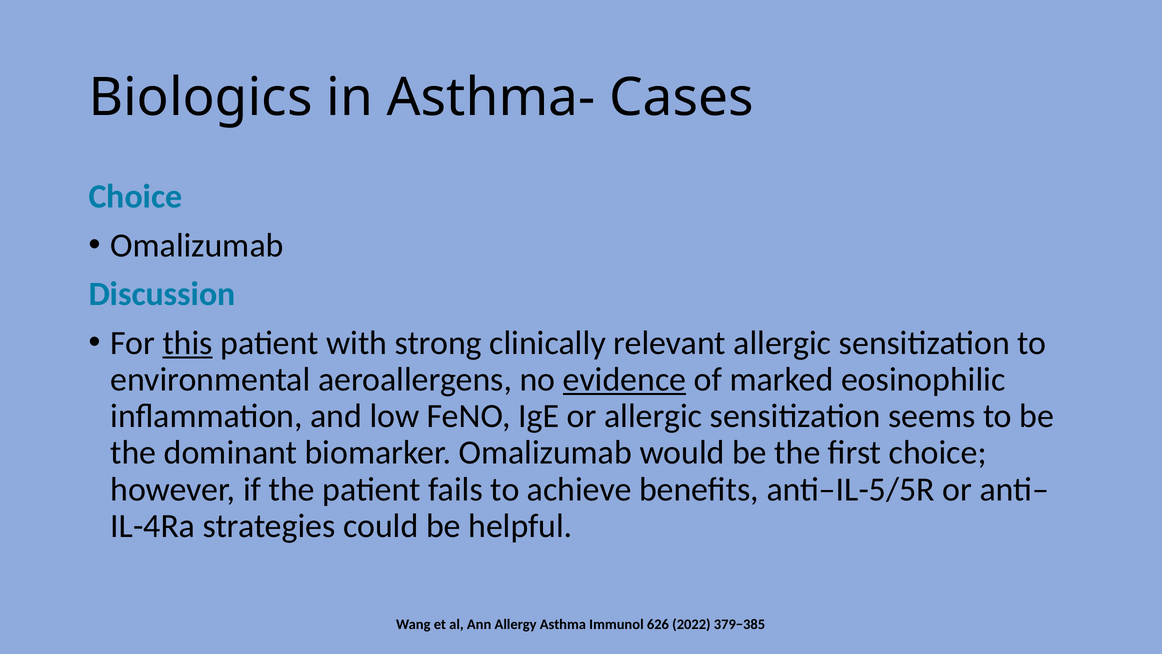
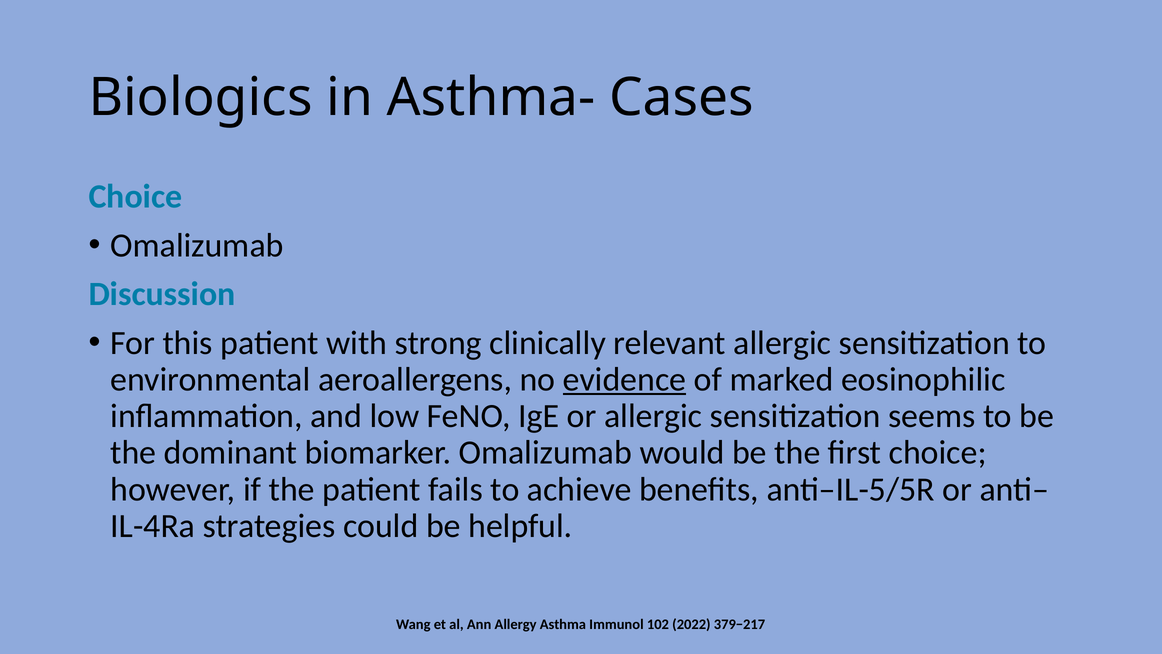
this underline: present -> none (188, 343)
626: 626 -> 102 (658, 624)
379−385: 379−385 -> 379−217 (739, 624)
